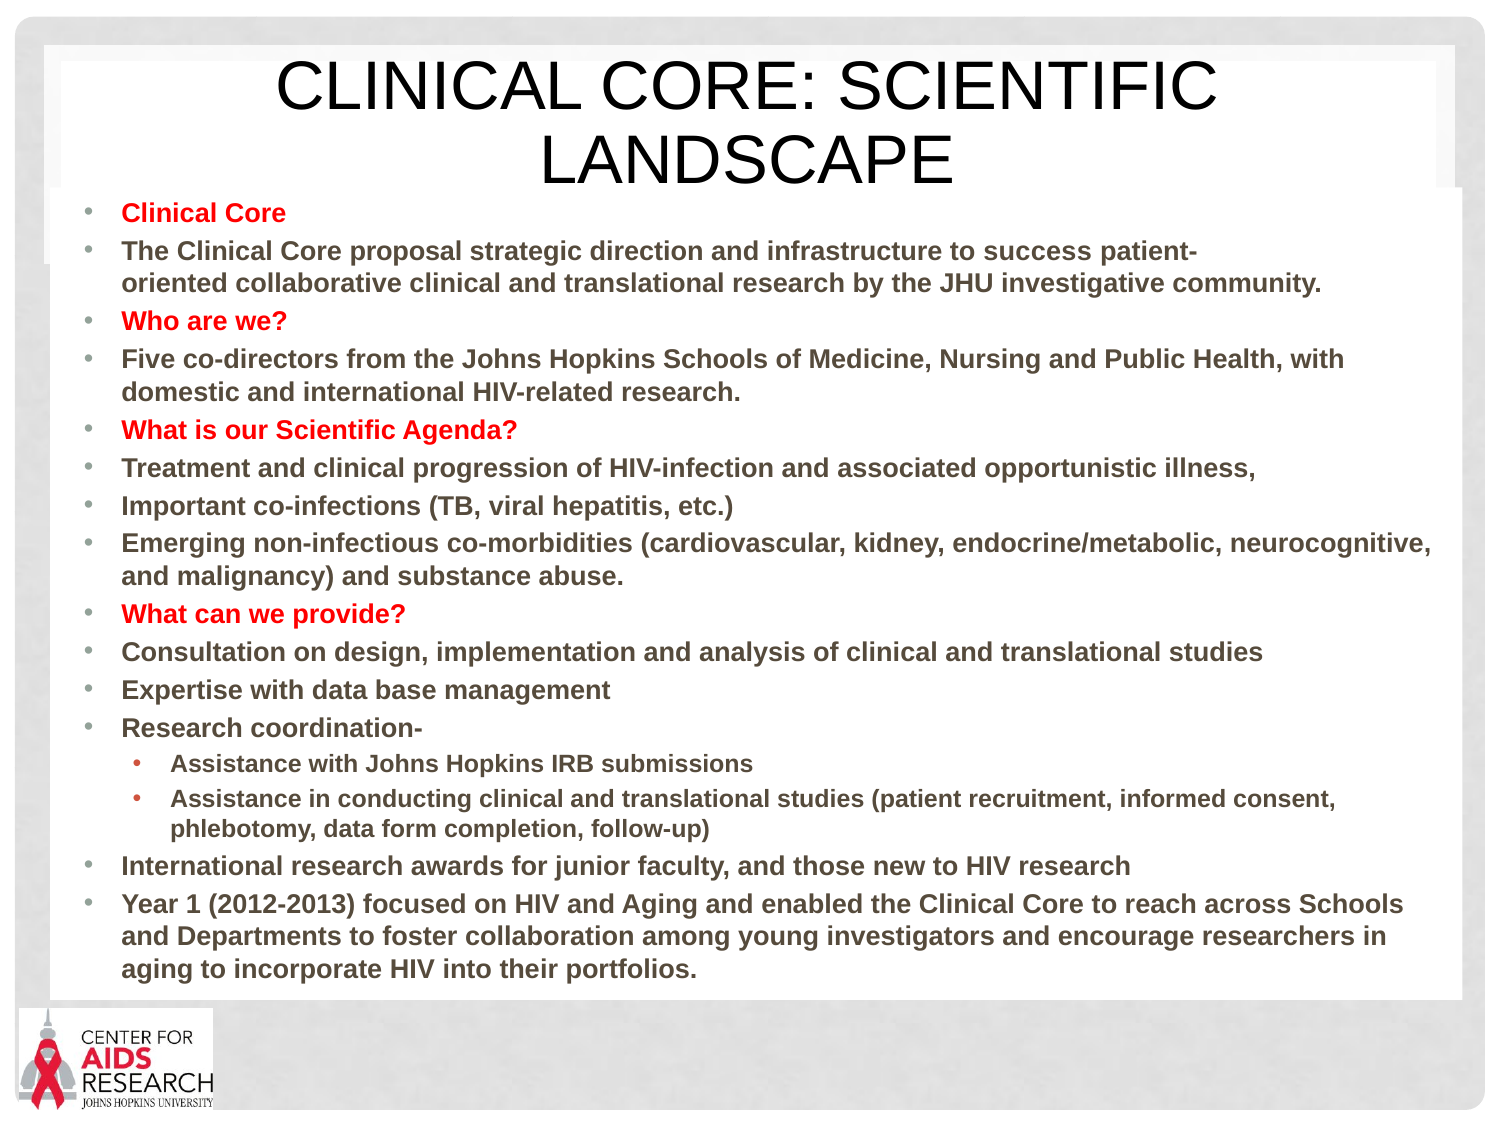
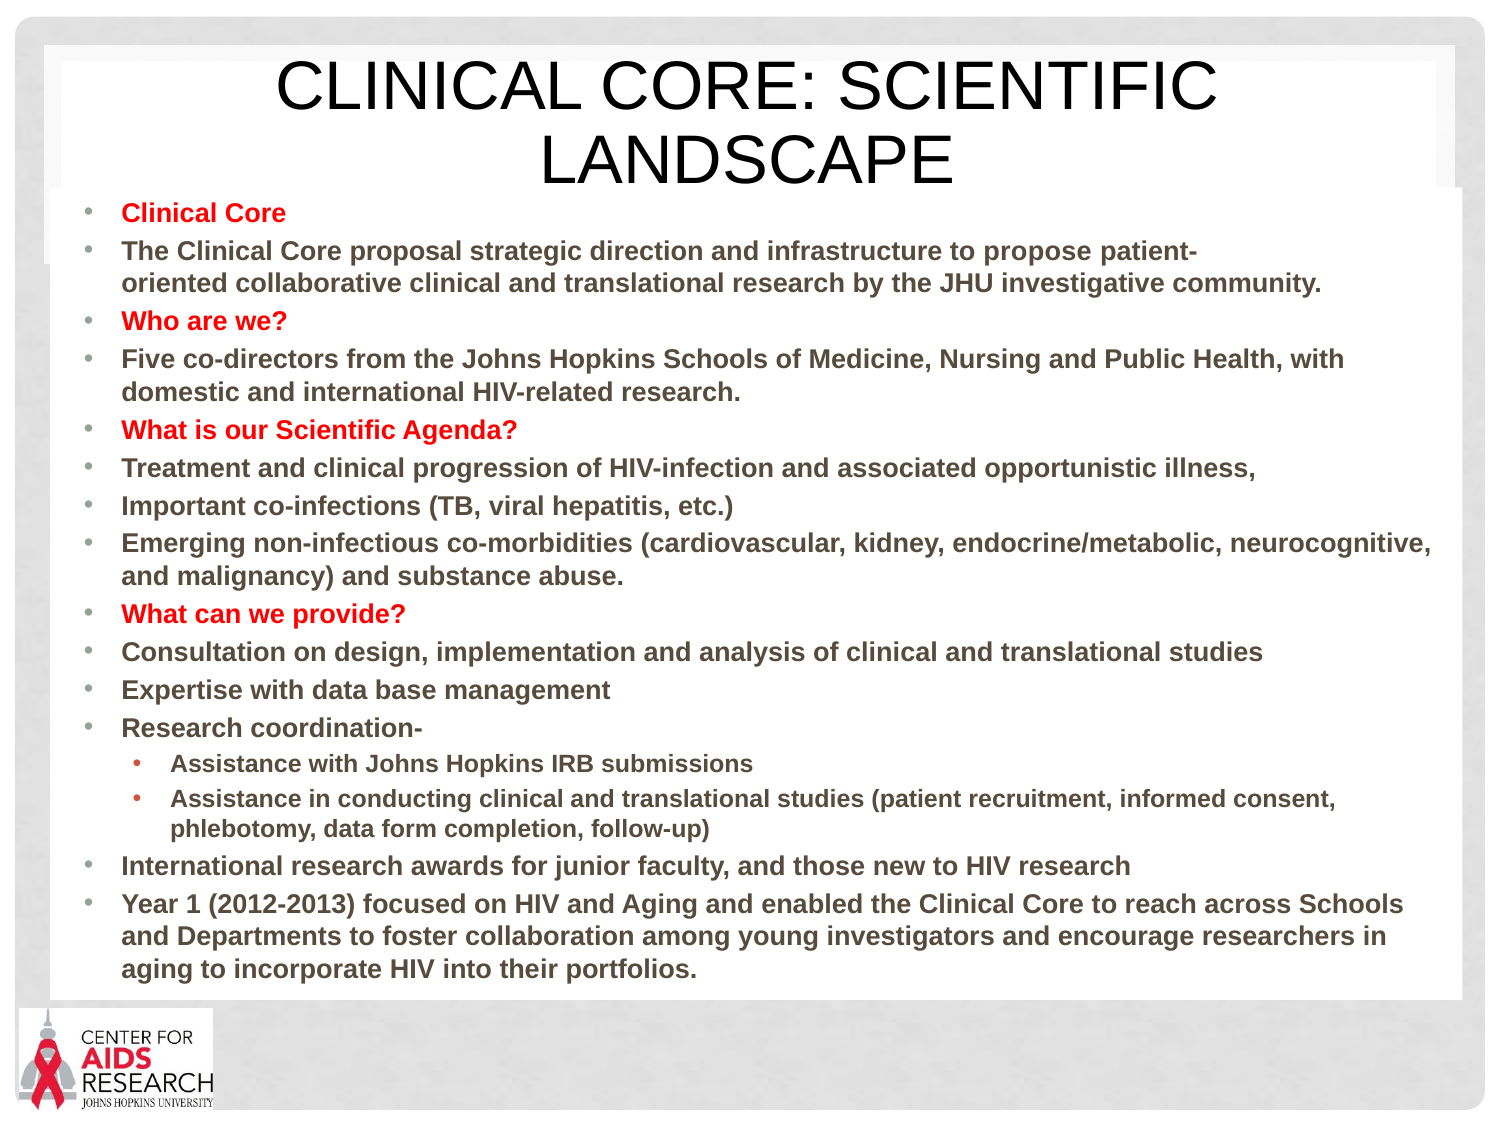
success: success -> propose (1038, 251)
